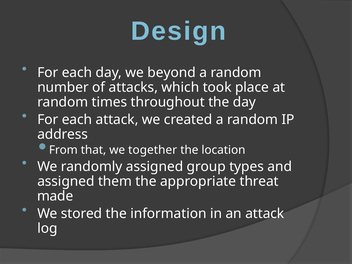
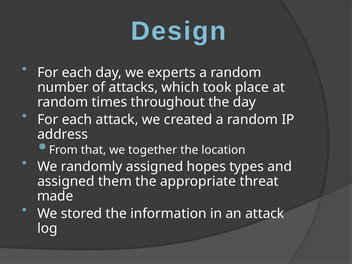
beyond: beyond -> experts (172, 73)
group: group -> hopes (206, 167)
